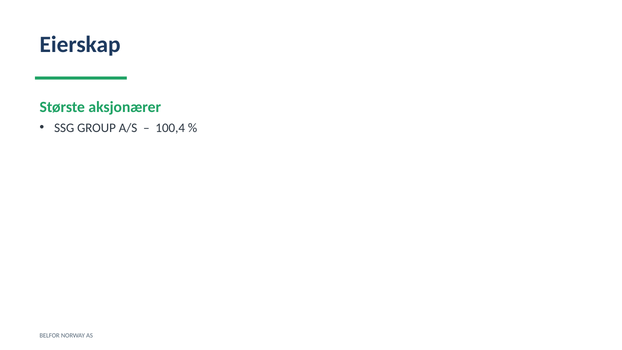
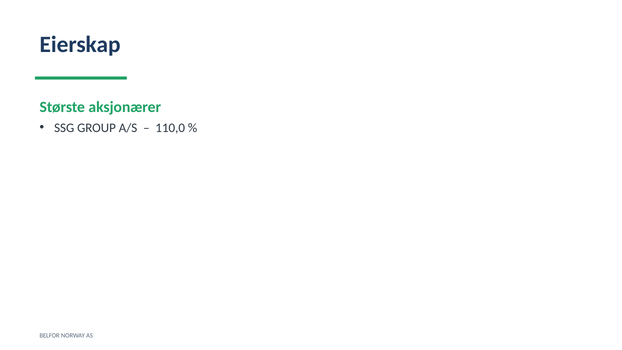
100,4: 100,4 -> 110,0 (170, 128)
